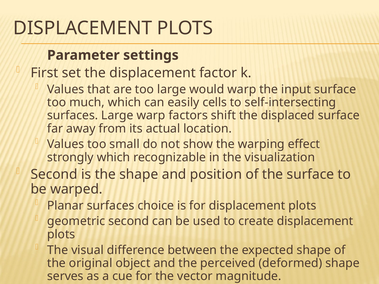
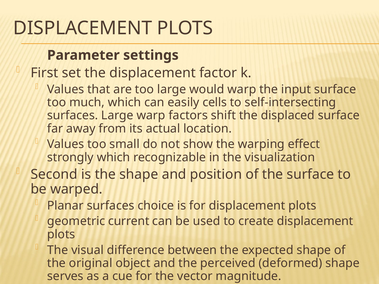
geometric second: second -> current (129, 221)
